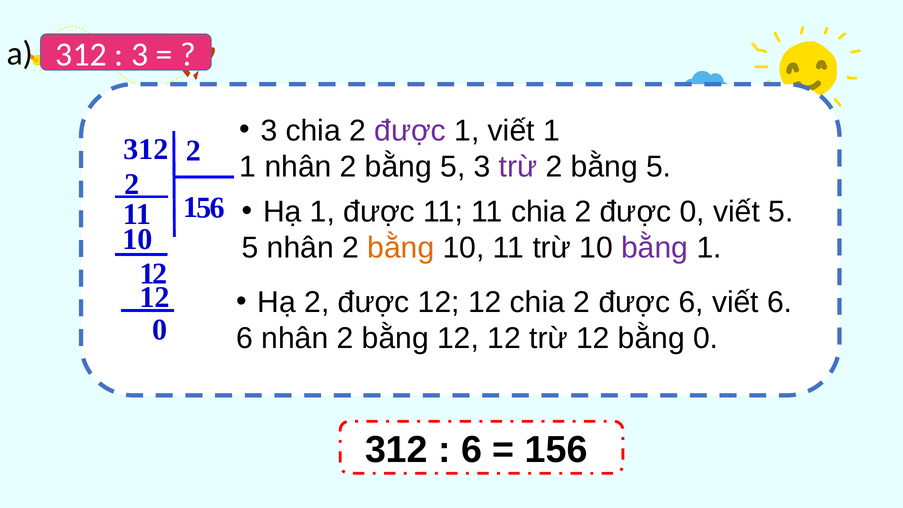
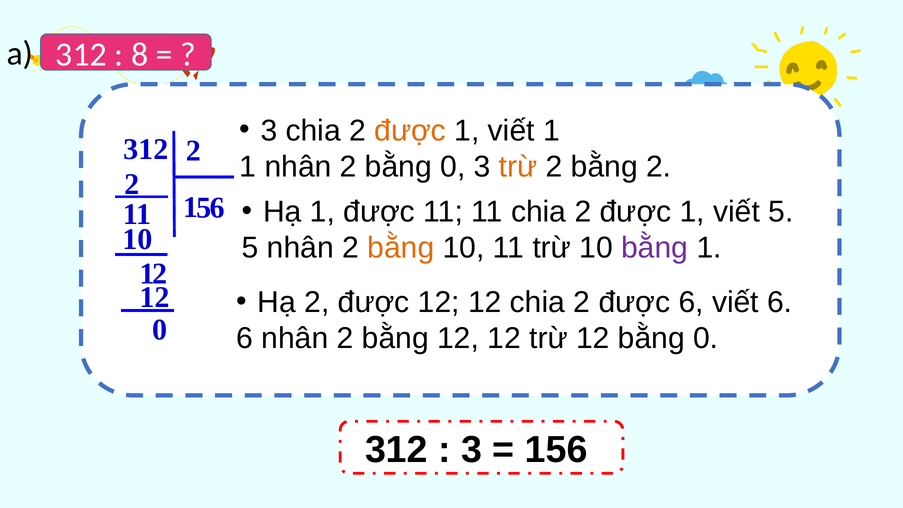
3: 3 -> 8 (140, 54)
được colour: purple -> orange (410, 131)
nhân 2 bằng 5: 5 -> 0 (453, 167)
trừ colour: purple -> orange (518, 167)
5: 5 -> 2 (659, 167)
0: 0 -> 1 (692, 212)
6: 6 -> 3 (472, 450)
